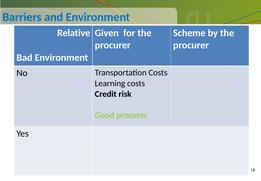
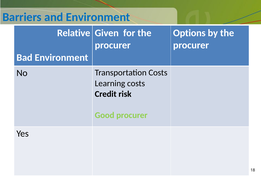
Scheme: Scheme -> Options (189, 33)
